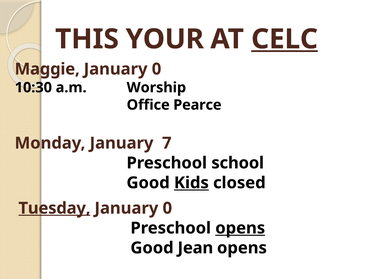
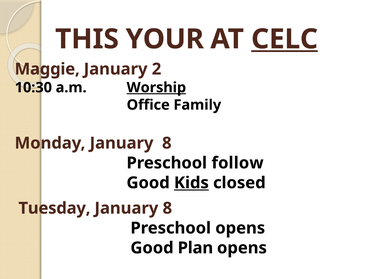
0: 0 -> 2 (157, 69)
Worship underline: none -> present (156, 88)
Pearce: Pearce -> Family (197, 105)
Monday January 7: 7 -> 8 (167, 143)
school: school -> follow (238, 163)
Tuesday underline: present -> none (54, 209)
0: 0 -> 8 (167, 209)
opens underline: present -> none (240, 229)
Jean: Jean -> Plan (195, 249)
